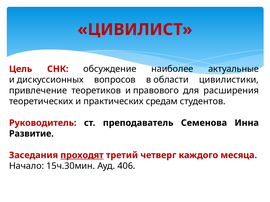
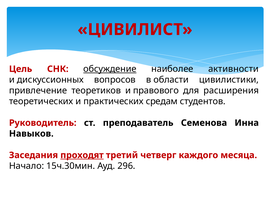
обсуждение underline: none -> present (110, 69)
актуальные: актуальные -> активности (233, 69)
Развитие: Развитие -> Навыков (31, 134)
406: 406 -> 296 (126, 166)
